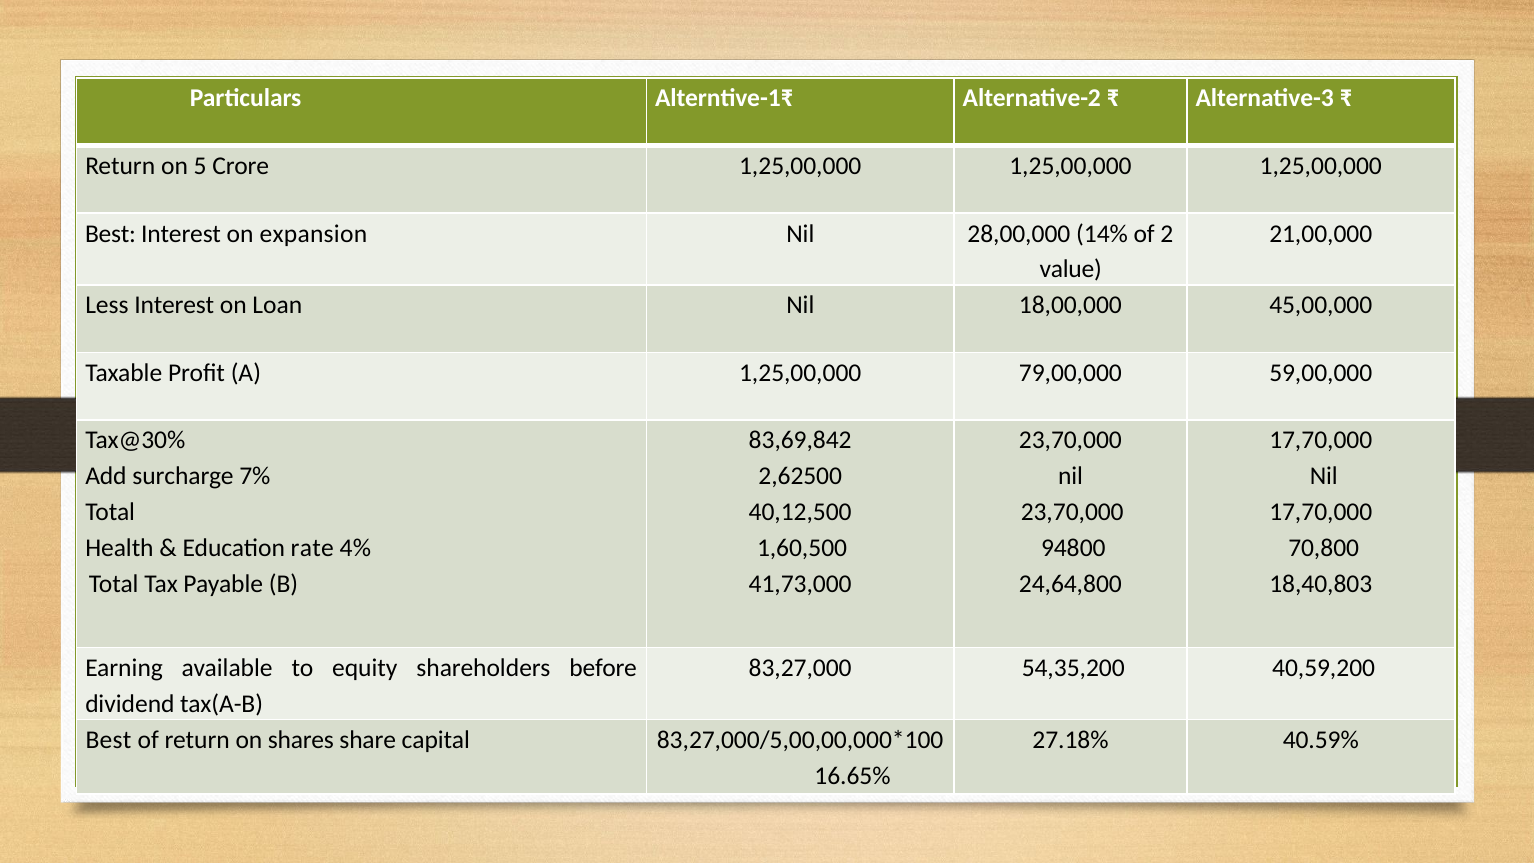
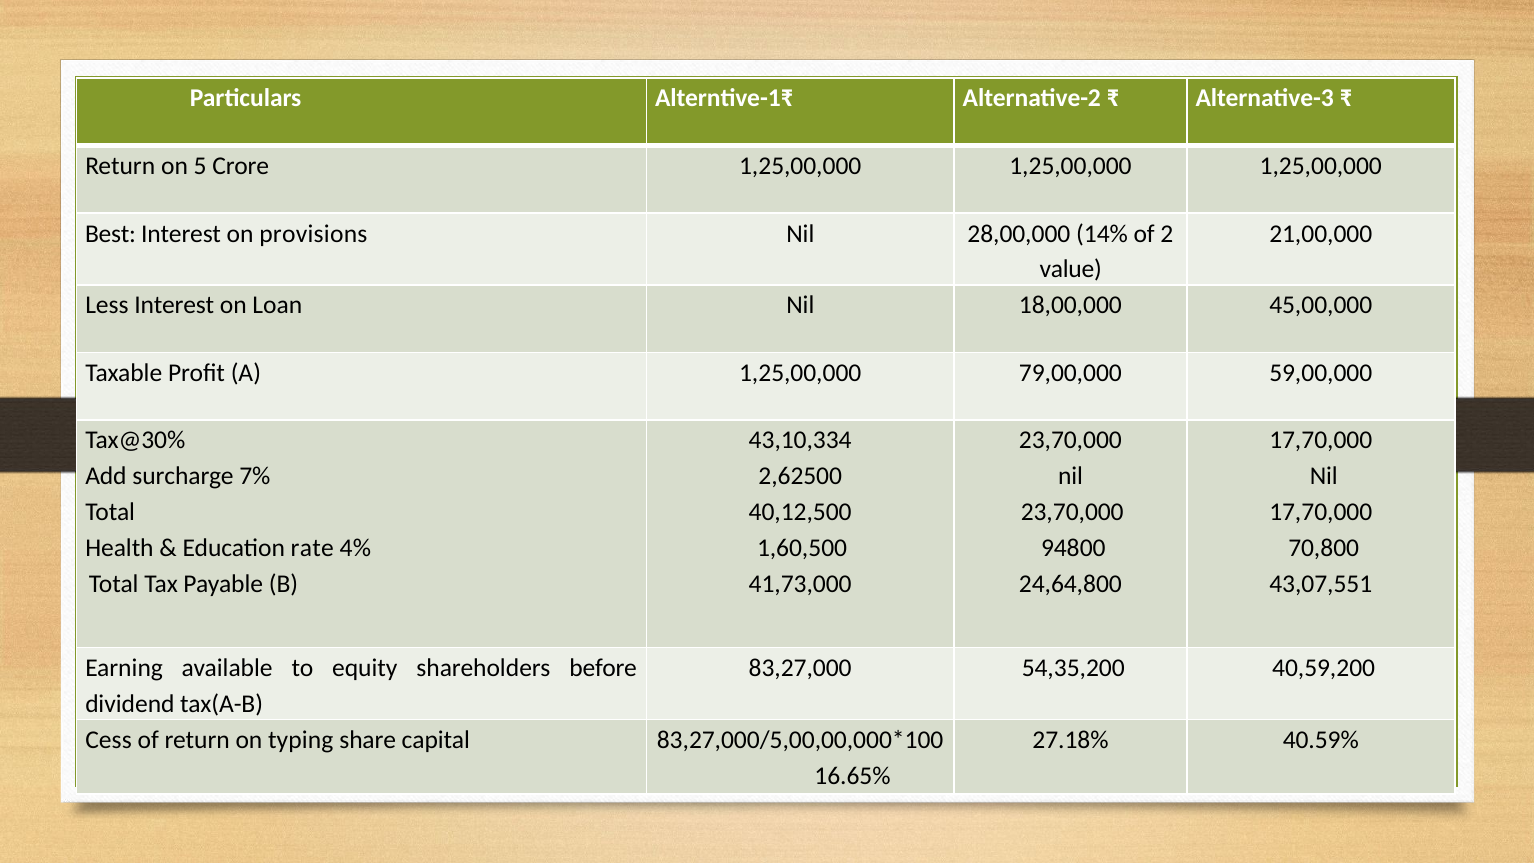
expansion: expansion -> provisions (313, 234)
83,69,842: 83,69,842 -> 43,10,334 (800, 440)
18,40,803: 18,40,803 -> 43,07,551 (1321, 584)
Best: Best -> Cess (109, 740)
shares: shares -> typing (301, 740)
